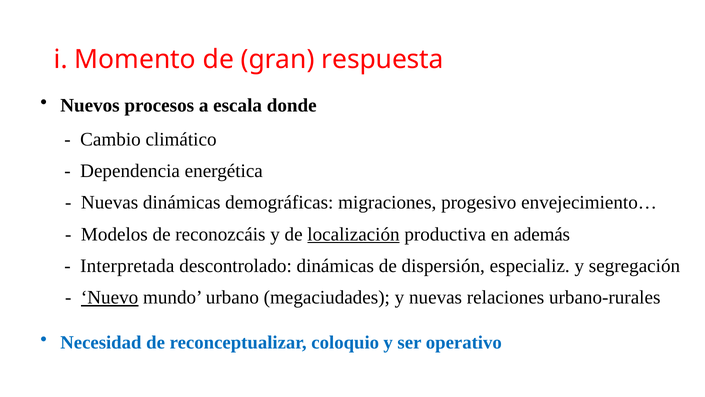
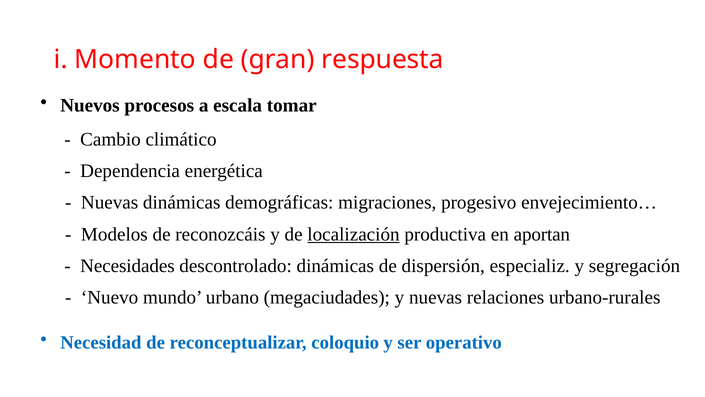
donde: donde -> tomar (292, 105)
además: además -> aportan (542, 234)
Interpretada: Interpretada -> Necesidades (127, 266)
Nuevo underline: present -> none (110, 297)
